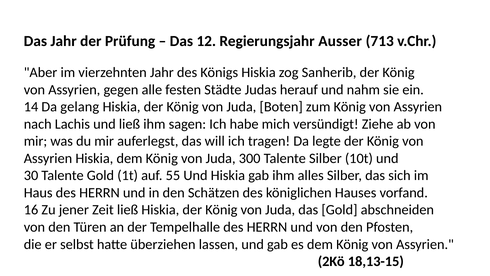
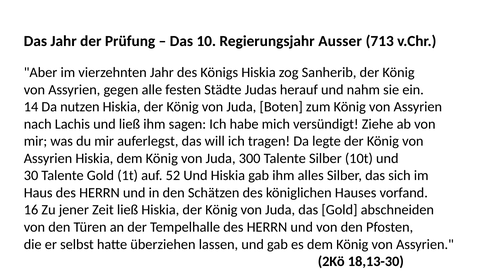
12: 12 -> 10 (206, 41)
gelang: gelang -> nutzen (80, 107)
55: 55 -> 52 (173, 175)
18,13-15: 18,13-15 -> 18,13-30 (376, 261)
